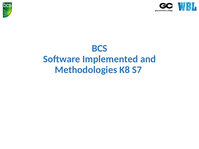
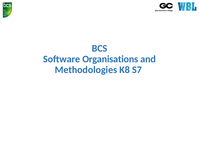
Implemented: Implemented -> Organisations (110, 59)
